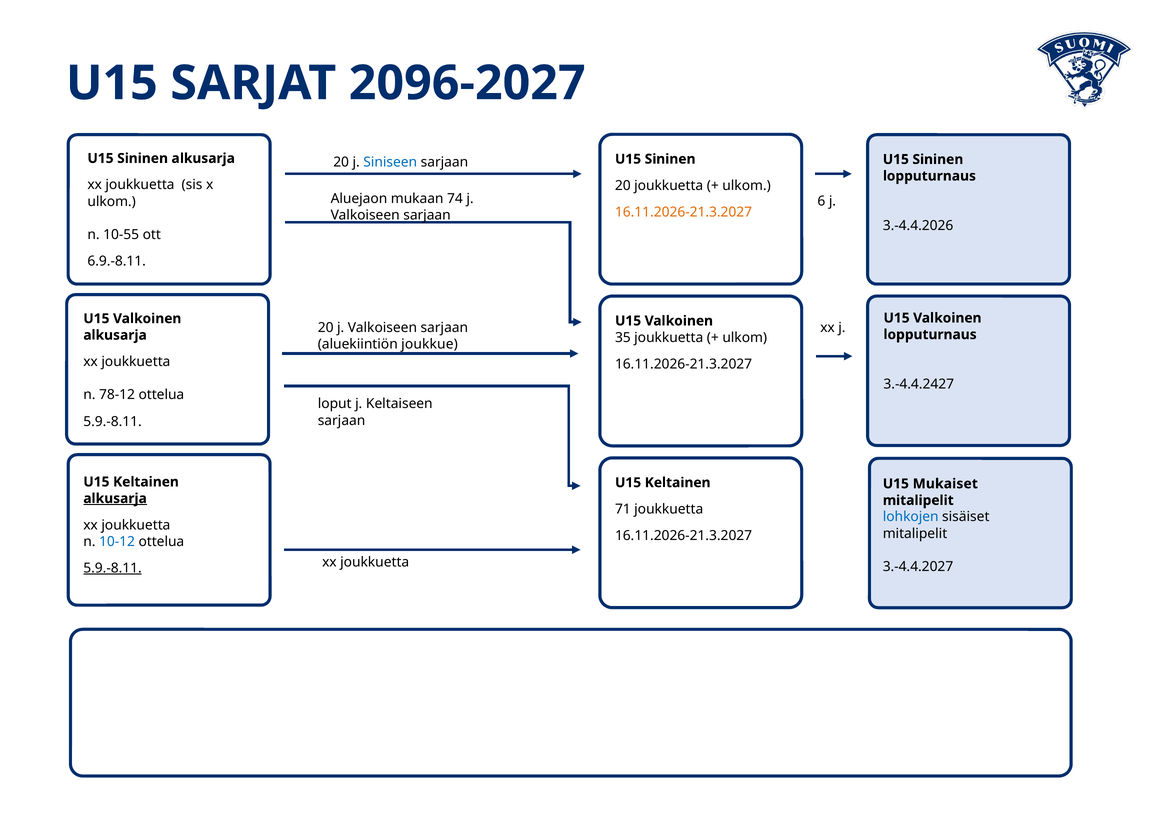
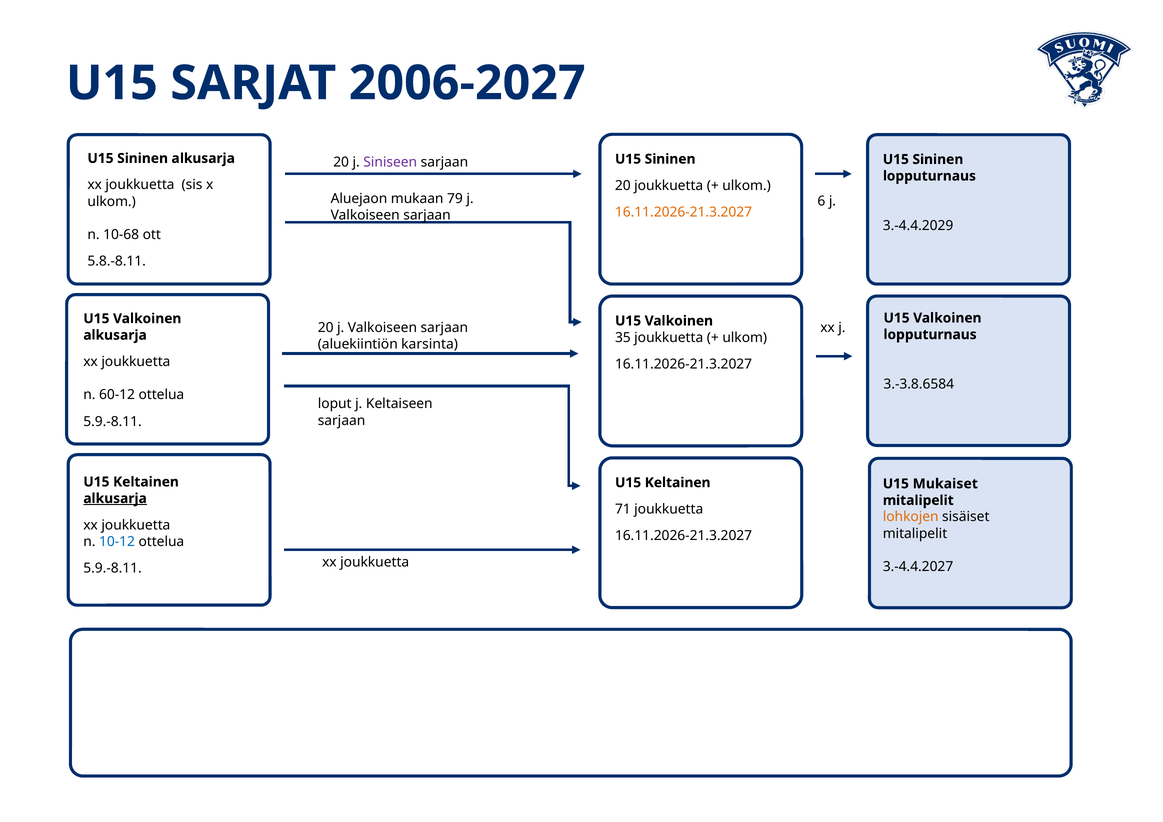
2096-2027: 2096-2027 -> 2006-2027 (467, 83)
Siniseen colour: blue -> purple (390, 162)
74: 74 -> 79 (455, 199)
3.-4.4.2026: 3.-4.4.2026 -> 3.-4.4.2029 (918, 226)
10-55: 10-55 -> 10-68 (121, 235)
6.9.-8.11: 6.9.-8.11 -> 5.8.-8.11 (117, 261)
joukkue: joukkue -> karsinta (430, 344)
3.-4.4.2427: 3.-4.4.2427 -> 3.-3.8.6584 (919, 385)
78-12: 78-12 -> 60-12 (117, 395)
lohkojen colour: blue -> orange (911, 517)
5.9.-8.11 underline: present -> none (113, 568)
